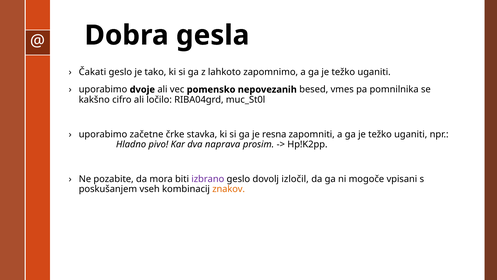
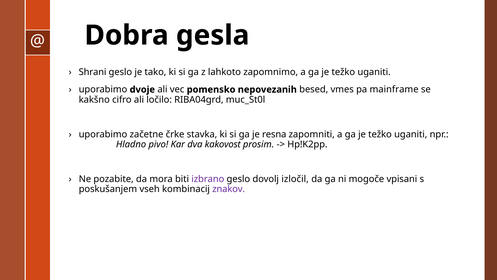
Čakati: Čakati -> Shrani (93, 72)
pomnilnika: pomnilnika -> mainframe (394, 89)
naprava: naprava -> kakovost (223, 144)
znakov colour: orange -> purple (229, 189)
